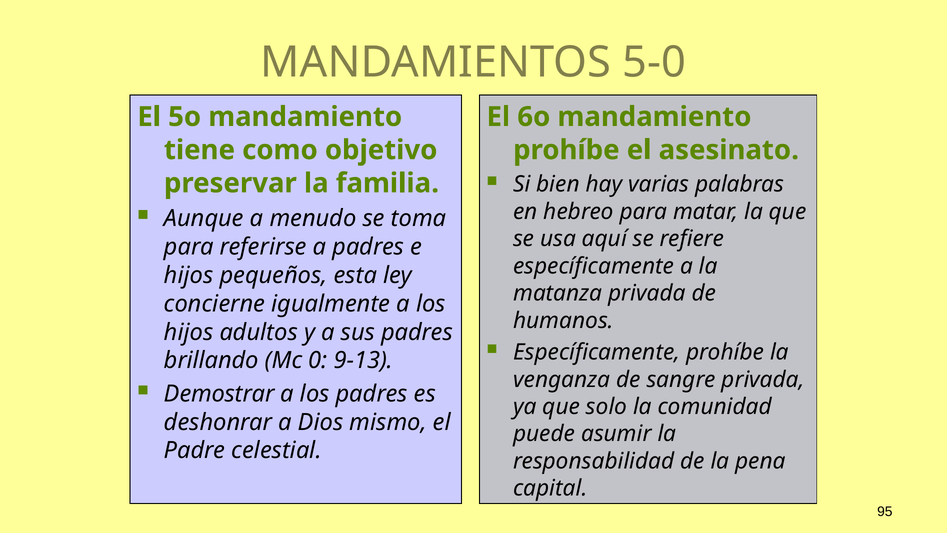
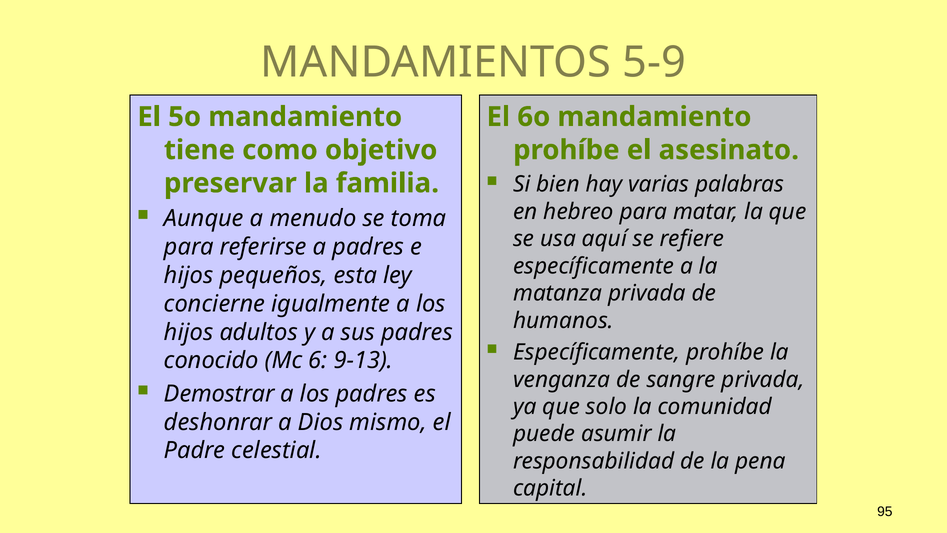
5-0: 5-0 -> 5-9 (654, 62)
brillando: brillando -> conocido (211, 360)
0: 0 -> 6 (318, 360)
